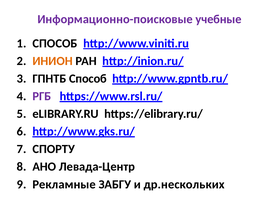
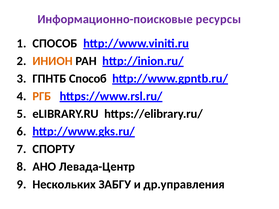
учебные: учебные -> ресурсы (218, 19)
РГБ colour: purple -> orange (42, 96)
Рекламные: Рекламные -> Нескольких (64, 185)
др.нескольких: др.нескольких -> др.управления (184, 185)
